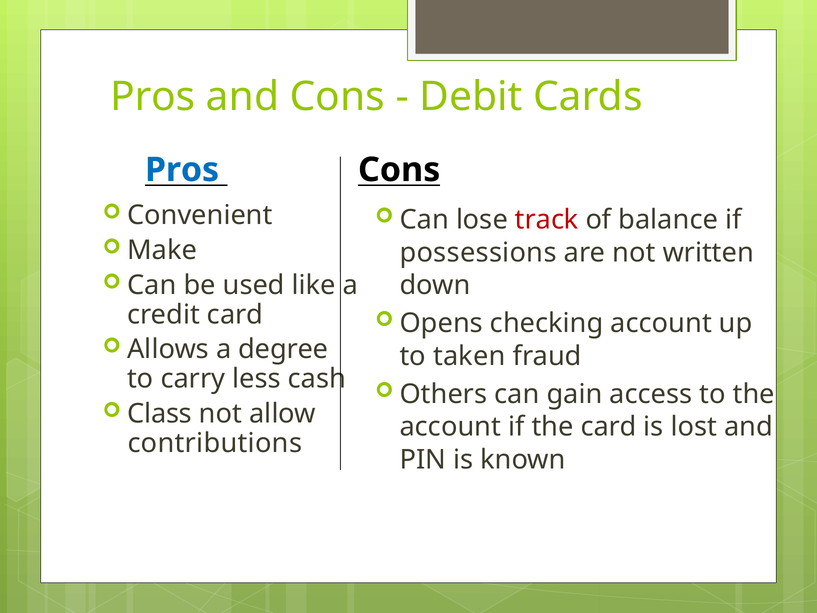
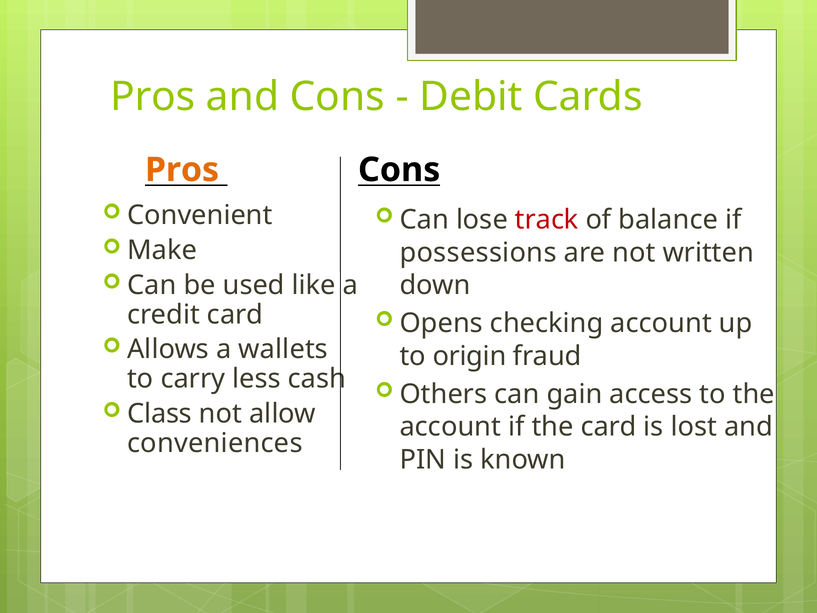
Pros colour: blue -> orange (182, 170)
degree: degree -> wallets (283, 349)
taken: taken -> origin (470, 356)
contributions: contributions -> conveniences (215, 443)
